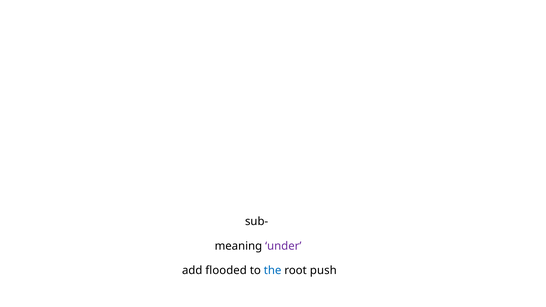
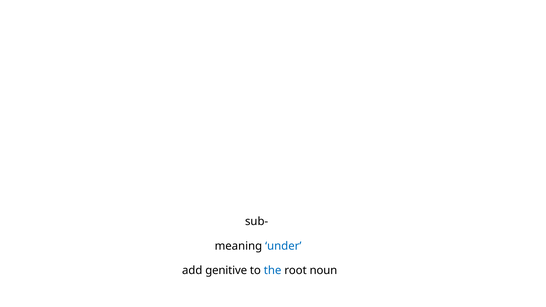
under colour: purple -> blue (283, 246)
flooded: flooded -> genitive (226, 271)
push: push -> noun (323, 271)
